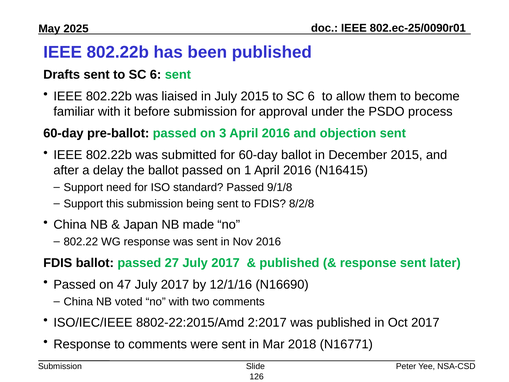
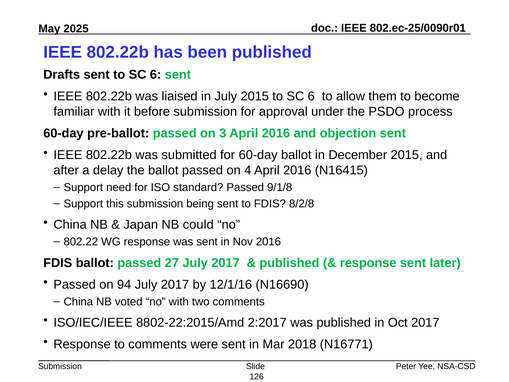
1: 1 -> 4 (248, 170)
made: made -> could (198, 225)
47: 47 -> 94 (124, 284)
